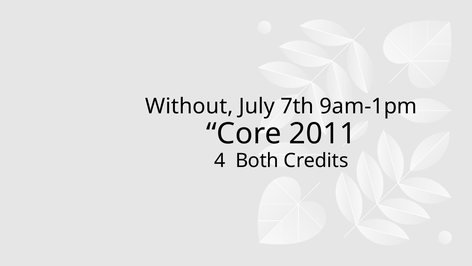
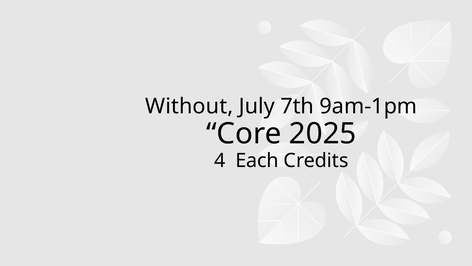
2011: 2011 -> 2025 (323, 134)
Both: Both -> Each (257, 160)
